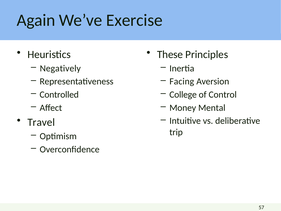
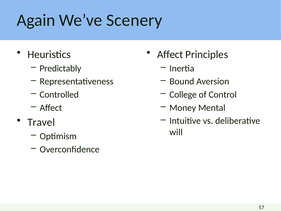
Exercise: Exercise -> Scenery (134, 20)
These: These -> Affect (170, 54)
Negatively: Negatively -> Predictably (60, 68)
Facing: Facing -> Bound (182, 81)
trip: trip -> will (176, 132)
